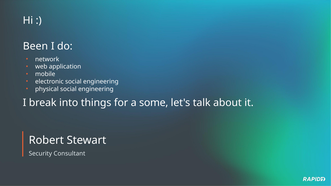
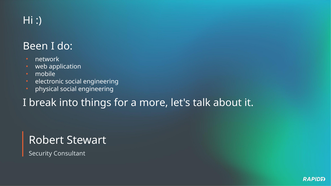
some: some -> more (154, 103)
